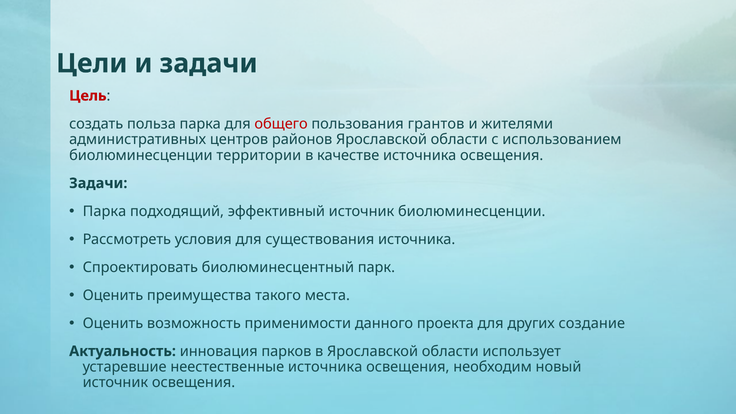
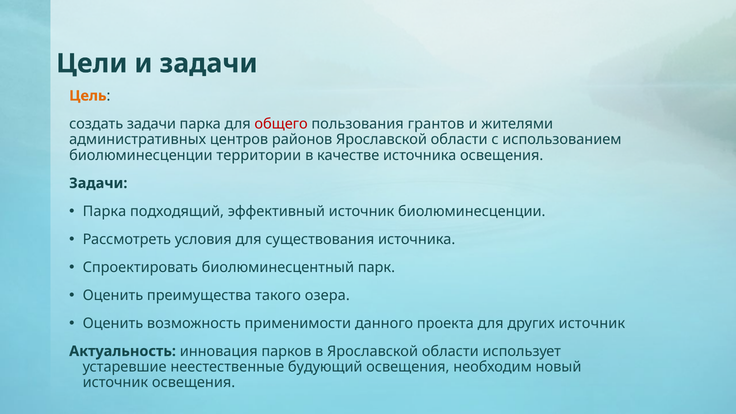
Цель colour: red -> orange (88, 96)
создать польза: польза -> задачи (152, 124)
места: места -> озера (327, 295)
других создание: создание -> источник (592, 323)
неестественные источника: источника -> будующий (325, 367)
